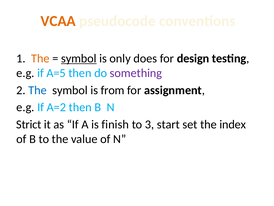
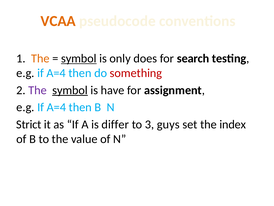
design: design -> search (193, 58)
A=5: A=5 -> A=4 (56, 73)
something colour: purple -> red (136, 73)
The colour: blue -> purple (38, 90)
symbol underline: none -> present (70, 90)
from: from -> have (113, 90)
A=2: A=2 -> A=4 (56, 107)
finish: finish -> differ (115, 124)
start: start -> guys (168, 124)
